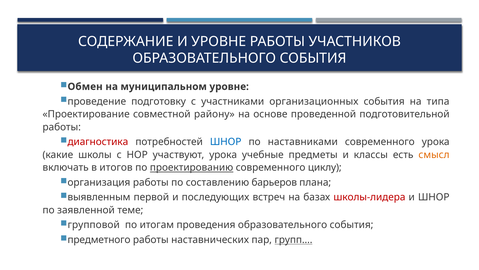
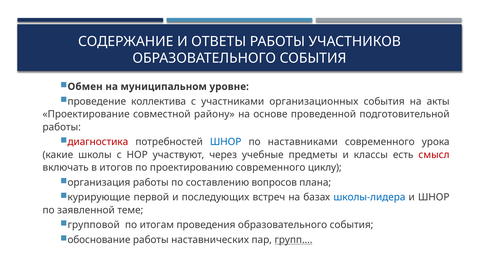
И УРОВНЕ: УРОВНЕ -> ОТВЕТЫ (219, 41)
подготовку: подготовку -> коллектива (159, 101)
типа: типа -> акты (438, 101)
участвуют урока: урока -> через (223, 155)
смысл colour: orange -> red (434, 155)
проектированию underline: present -> none (192, 167)
барьеров: барьеров -> вопросов (274, 182)
выявленным: выявленным -> курирующие (99, 197)
школы-лидера colour: red -> blue (369, 197)
предметного: предметного -> обоснование (99, 239)
